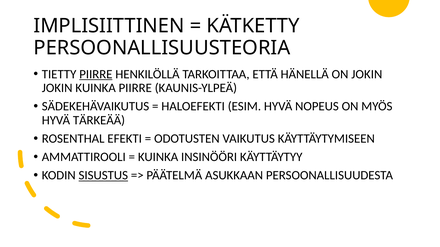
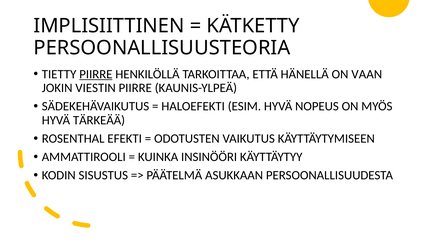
ON JOKIN: JOKIN -> VAAN (367, 74)
JOKIN KUINKA: KUINKA -> VIESTIN (96, 88)
SISUSTUS underline: present -> none (103, 176)
